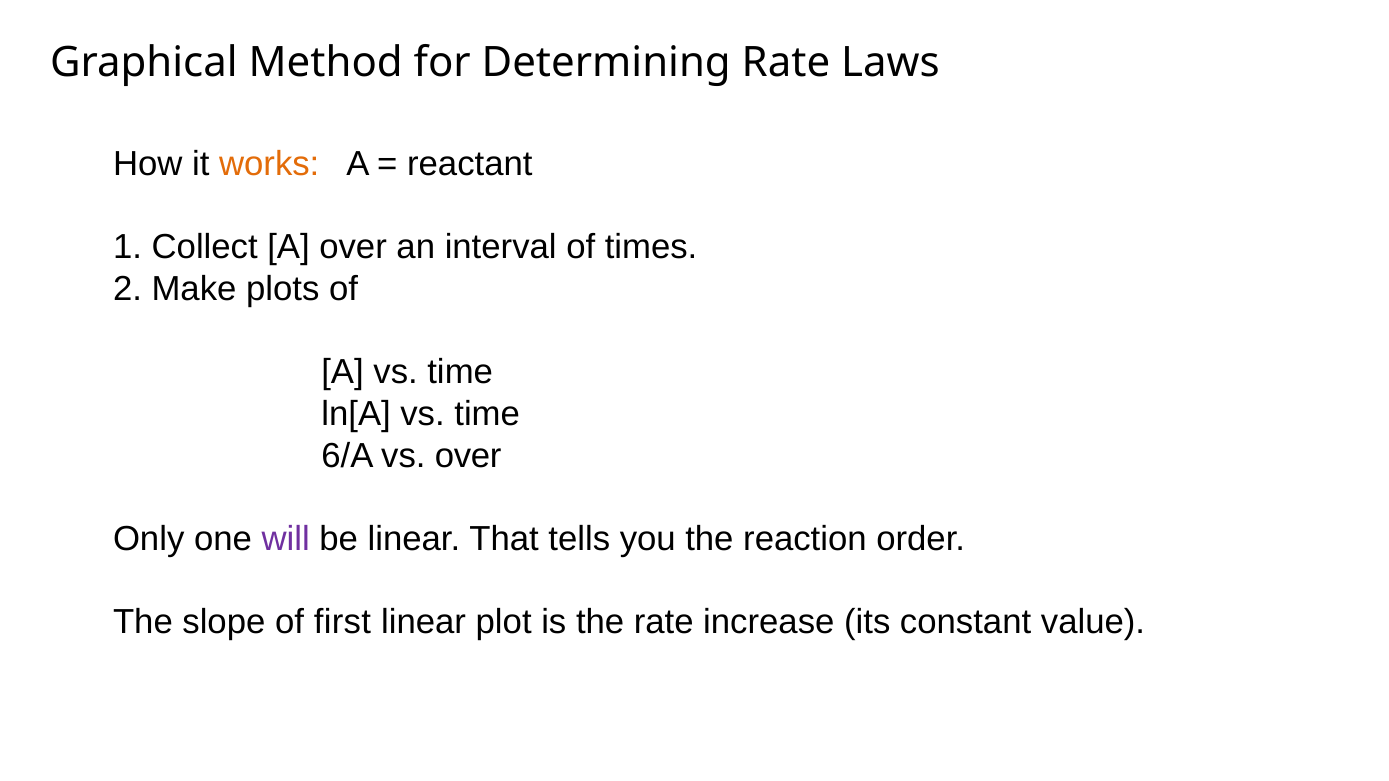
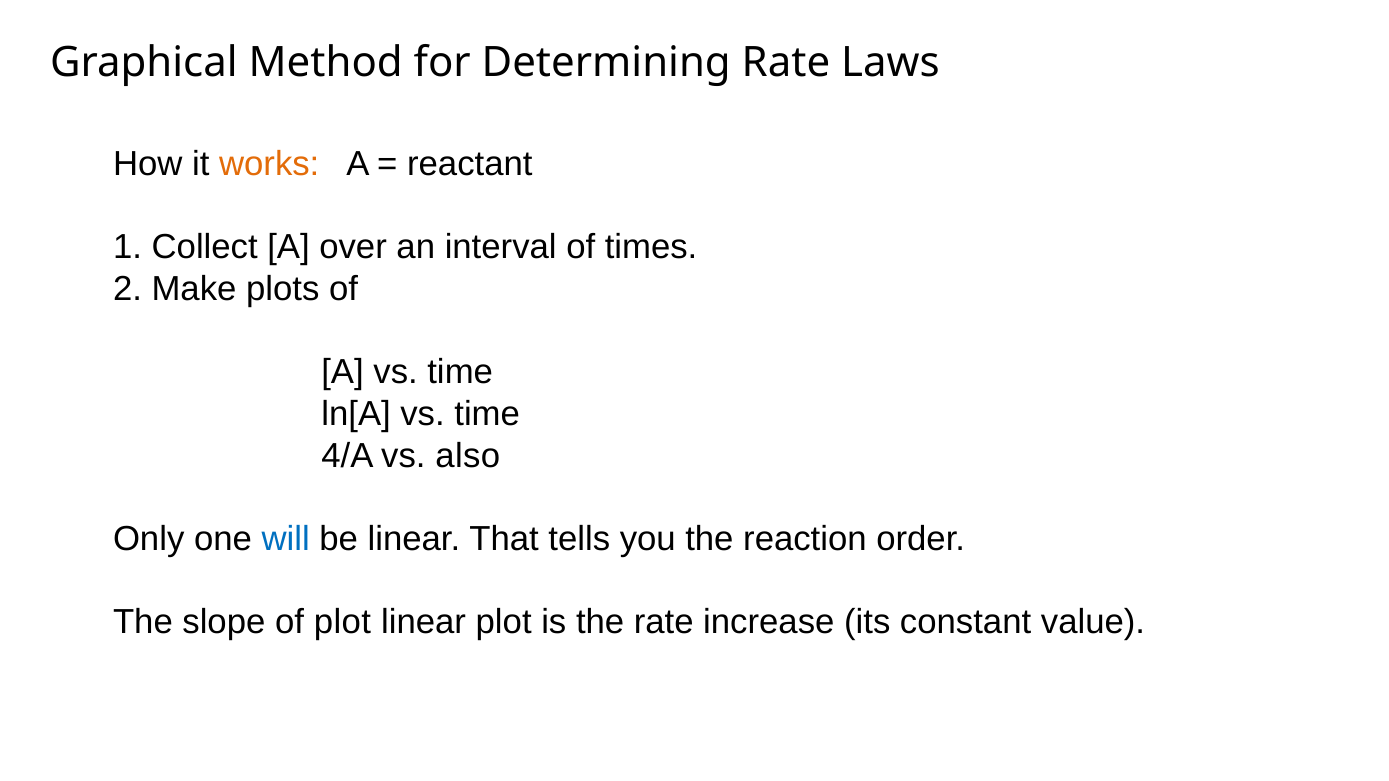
6/A: 6/A -> 4/A (347, 456)
vs over: over -> also (468, 456)
will colour: purple -> blue (286, 539)
of first: first -> plot (342, 622)
